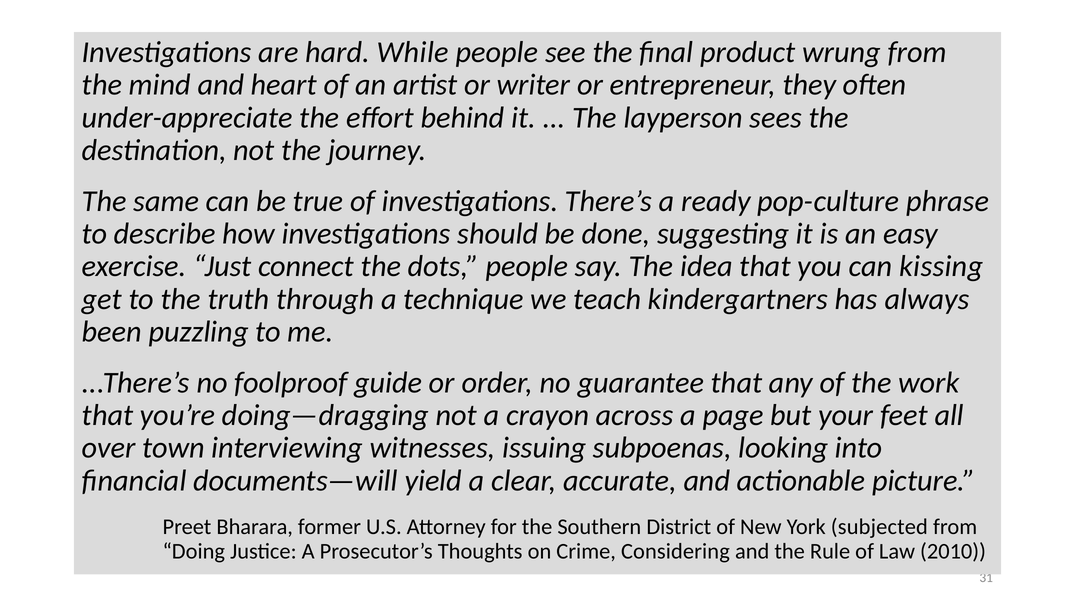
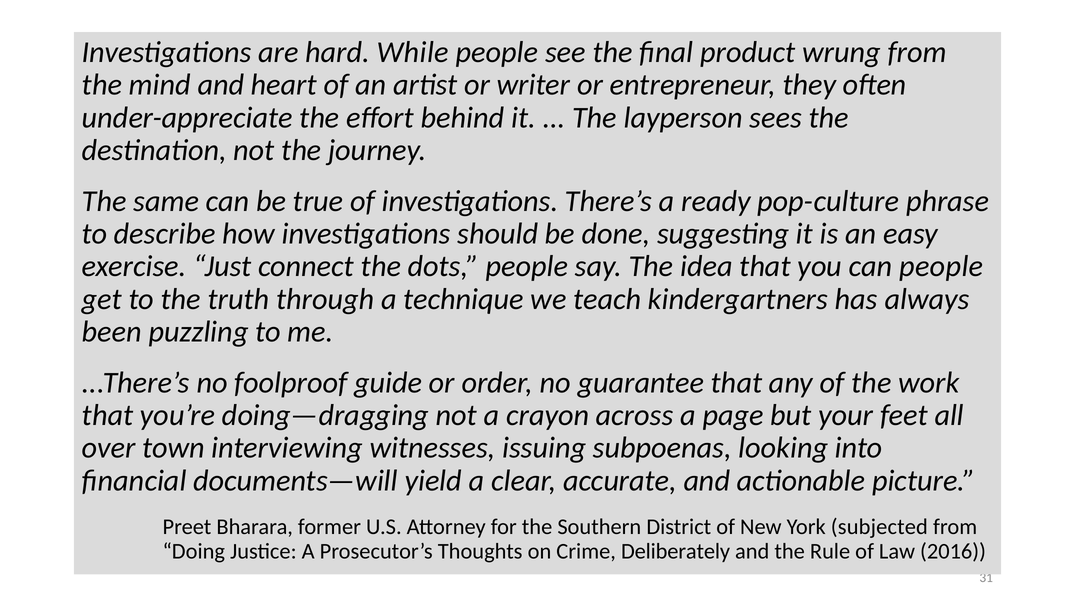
can kissing: kissing -> people (941, 266)
Considering: Considering -> Deliberately (676, 551)
2010: 2010 -> 2016 (953, 551)
